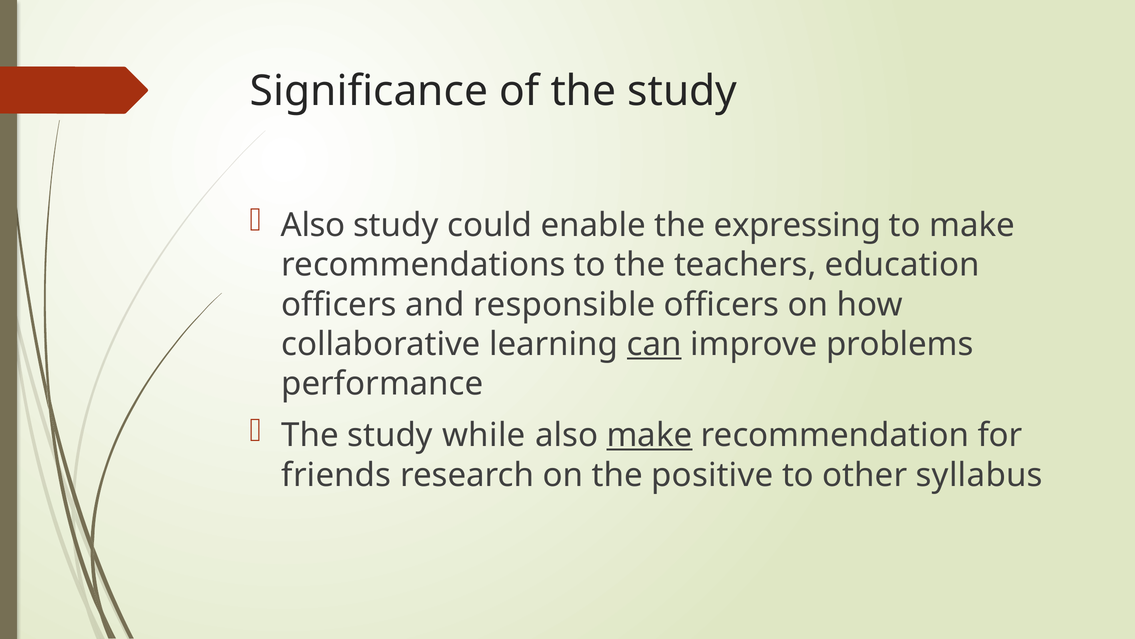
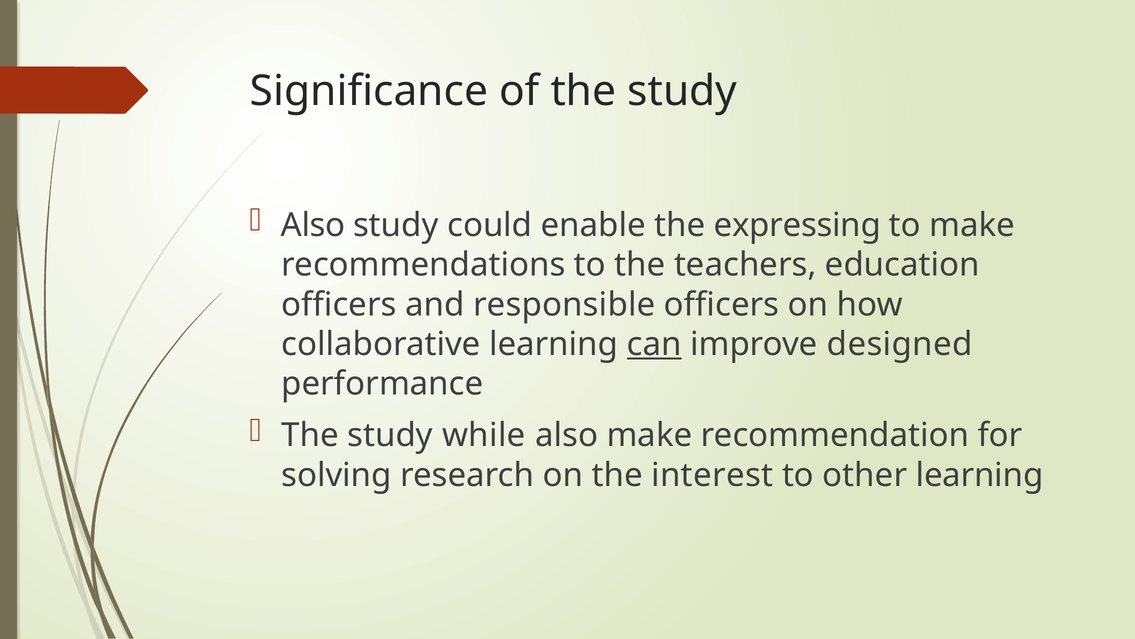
problems: problems -> designed (900, 344)
make underline: present -> none (649, 435)
friends: friends -> solving (337, 475)
positive: positive -> interest (712, 475)
other syllabus: syllabus -> learning (980, 475)
